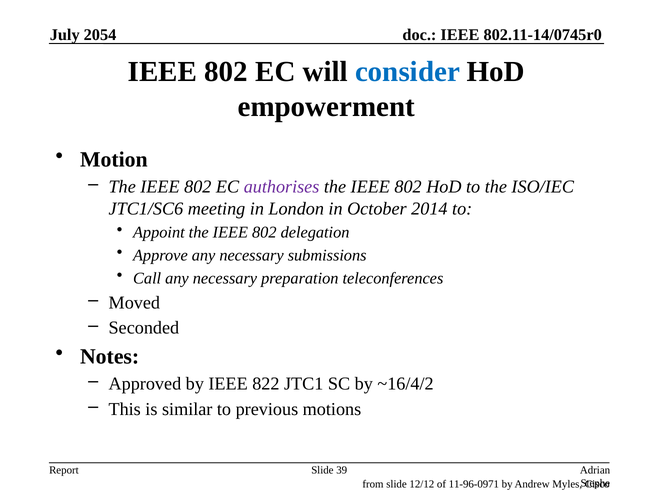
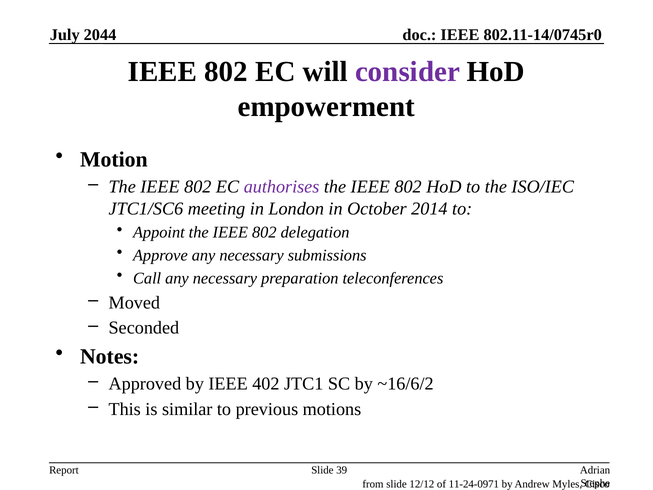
2054: 2054 -> 2044 (100, 35)
consider colour: blue -> purple (407, 72)
822: 822 -> 402 (266, 384)
~16/4/2: ~16/4/2 -> ~16/6/2 (406, 384)
11-96-0971: 11-96-0971 -> 11-24-0971 (474, 484)
